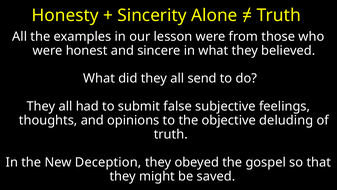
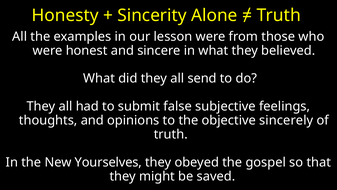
deluding: deluding -> sincerely (286, 120)
Deception: Deception -> Yourselves (108, 162)
